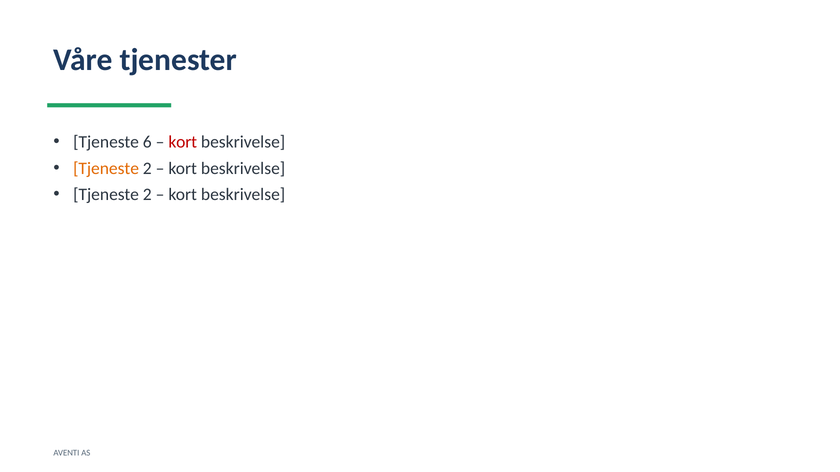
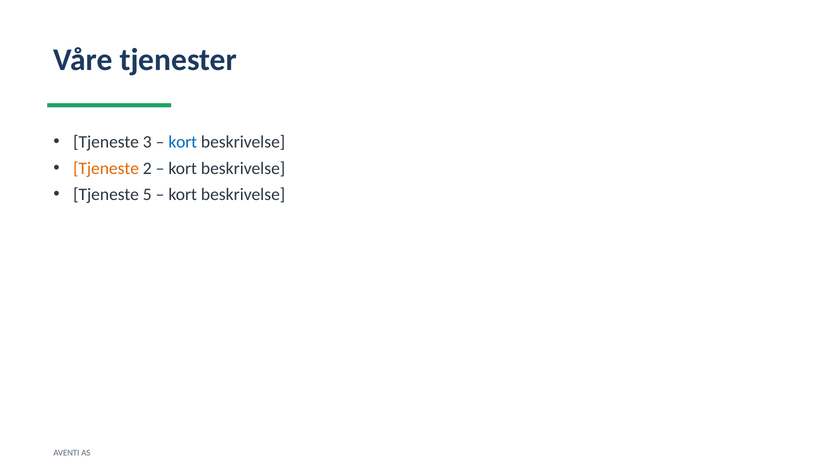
6: 6 -> 3 (147, 142)
kort colour: red -> blue (183, 142)
2: 2 -> 5 (147, 195)
